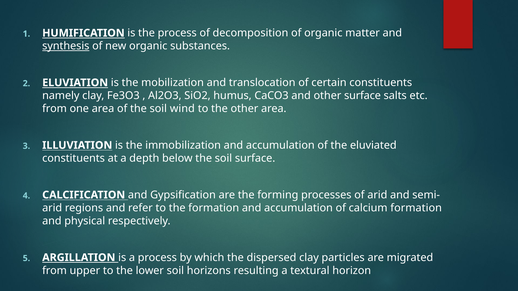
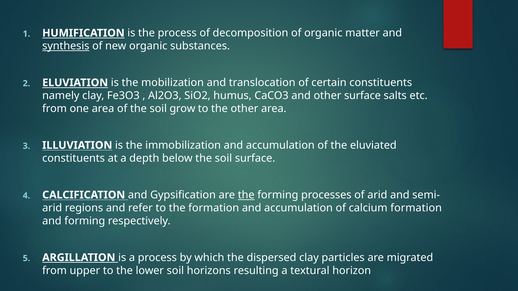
wind: wind -> grow (182, 109)
the underline: none -> present (246, 195)
and physical: physical -> forming (85, 221)
